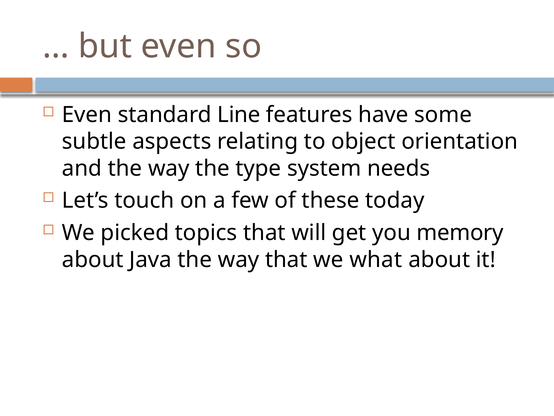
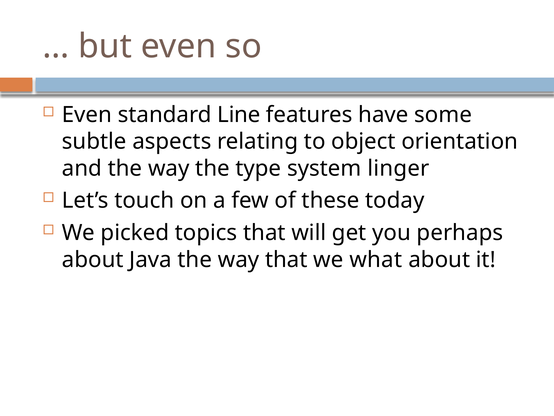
needs: needs -> linger (398, 168)
memory: memory -> perhaps (460, 233)
